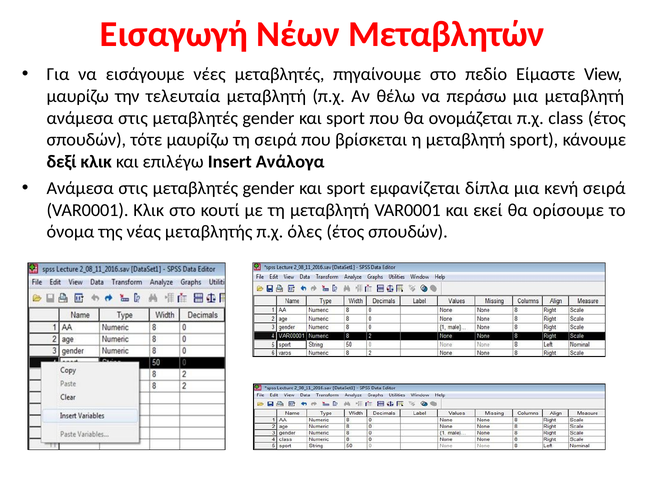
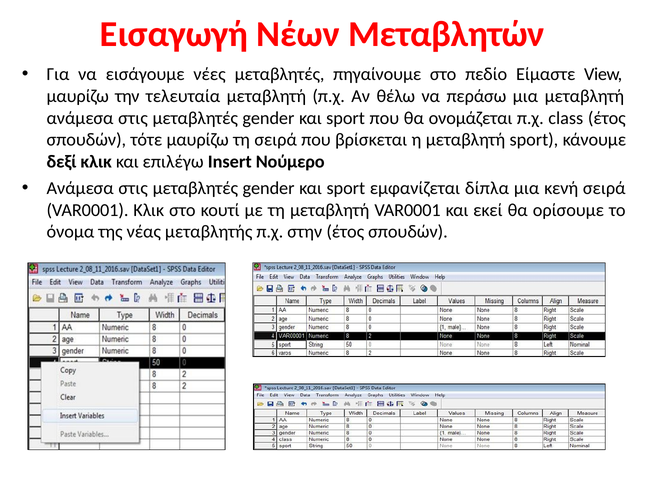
Ανάλογα: Ανάλογα -> Νούμερο (290, 162)
όλες: όλες -> στην (305, 232)
